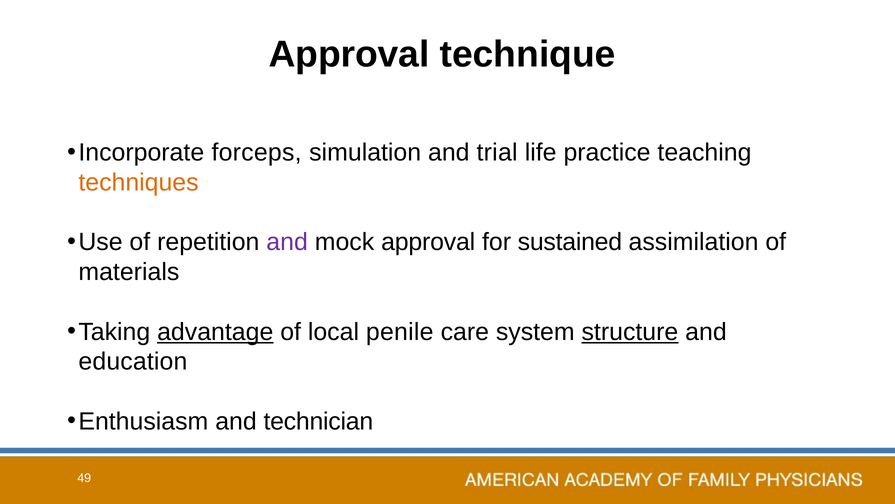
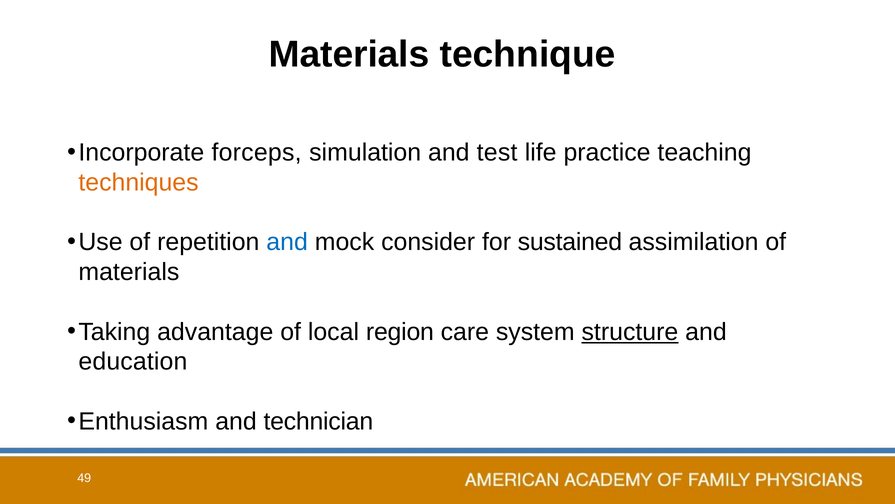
Approval: Approval -> Materials (349, 55)
trial: trial -> test (497, 152)
and colour: purple -> blue (287, 242)
mock approval: approval -> consider (428, 242)
advantage underline: present -> none (215, 331)
penile: penile -> region (400, 331)
